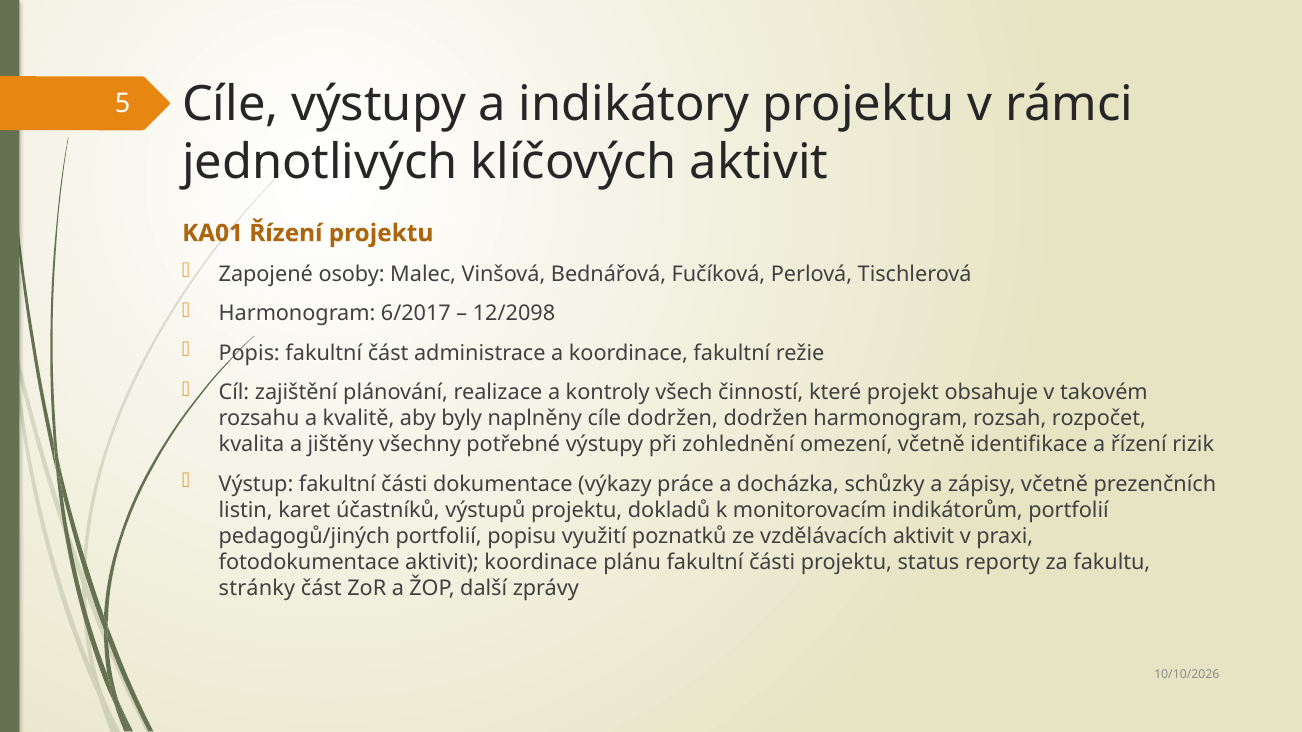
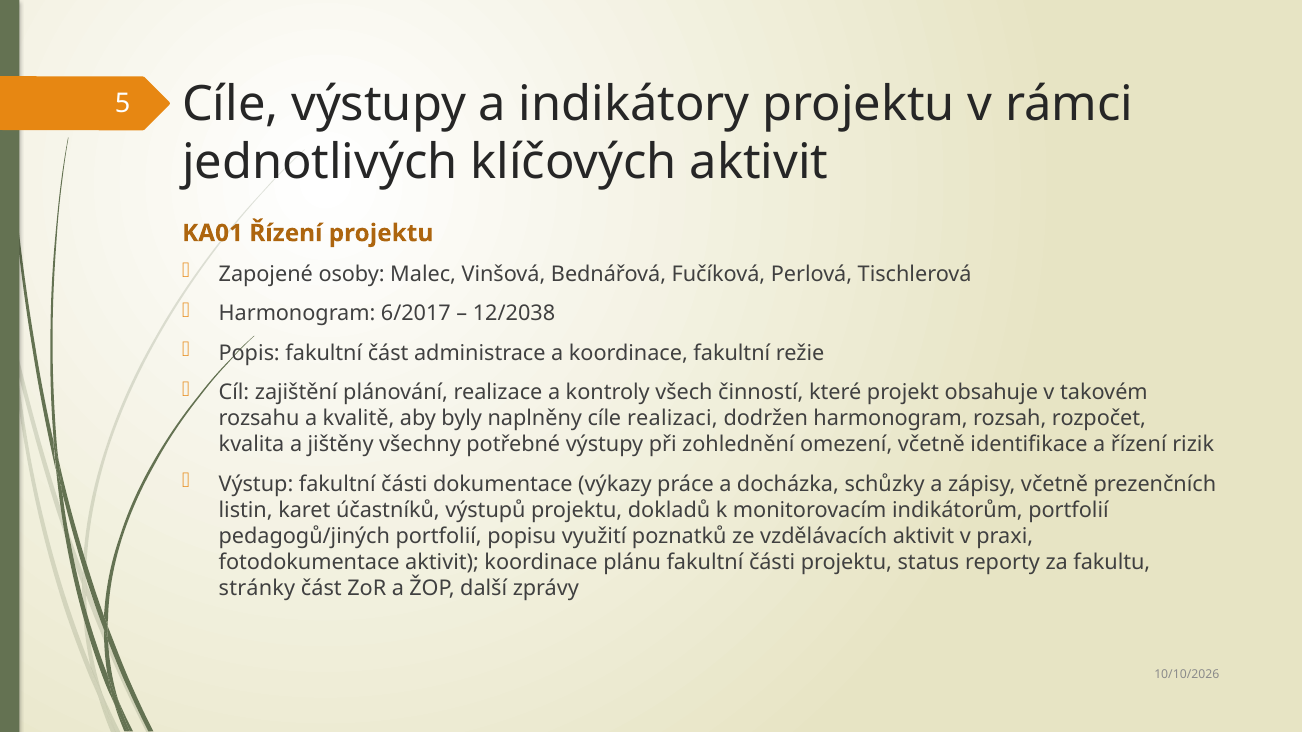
12/2098: 12/2098 -> 12/2038 (514, 314)
cíle dodržen: dodržen -> realizaci (672, 419)
